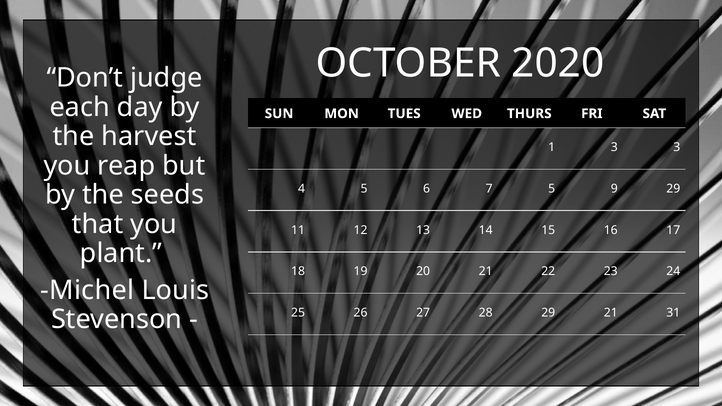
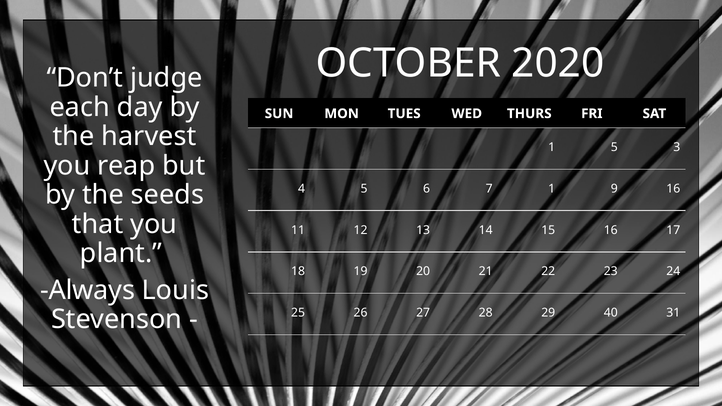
1 3: 3 -> 5 (614, 147)
7 5: 5 -> 1 (552, 189)
9 29: 29 -> 16 (673, 189)
Michel: Michel -> Always (88, 290)
29 21: 21 -> 40 (611, 313)
